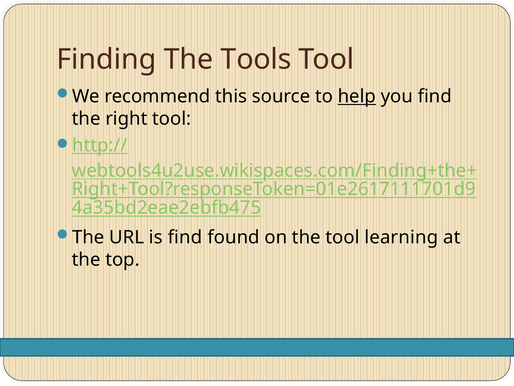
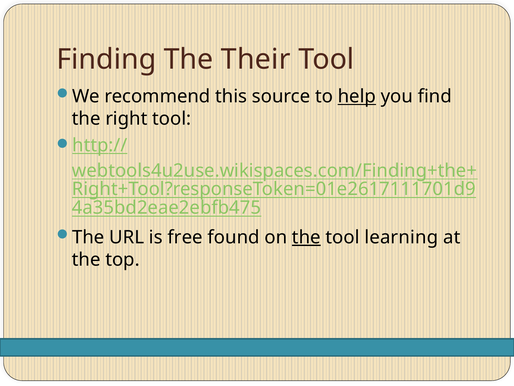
Tools: Tools -> Their (256, 59)
is find: find -> free (185, 237)
the underline: none -> present (306, 237)
